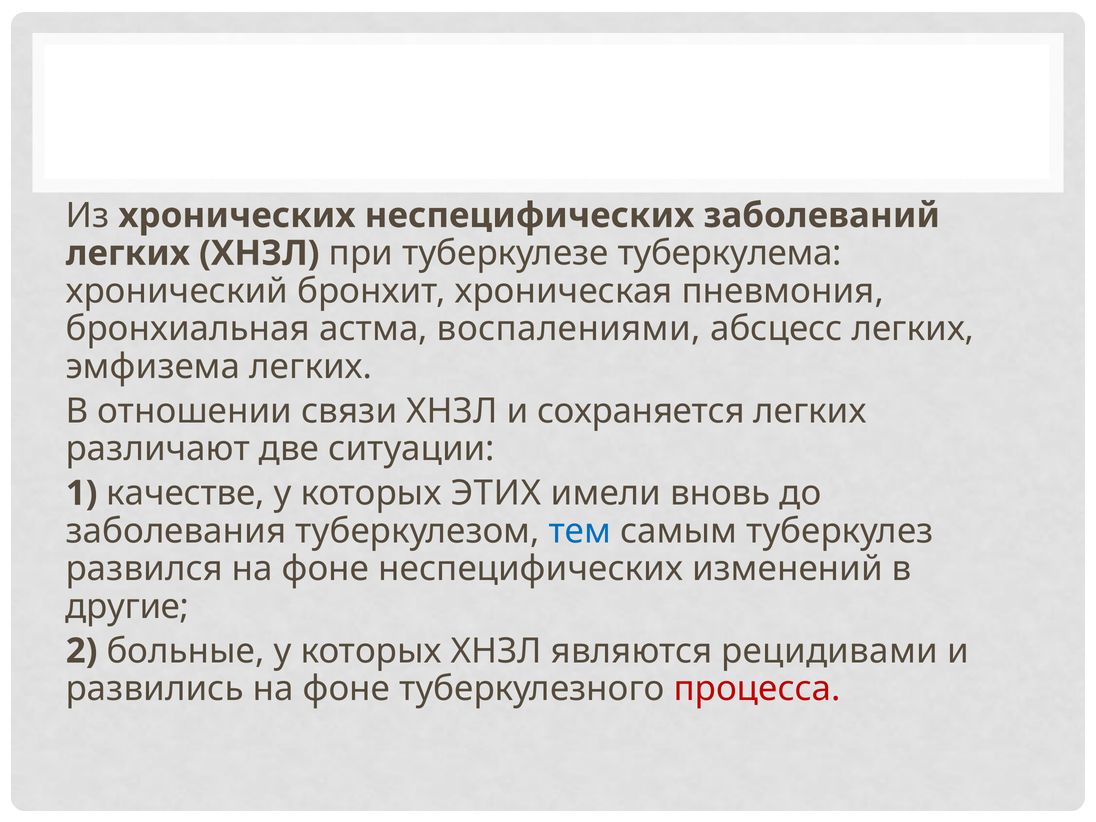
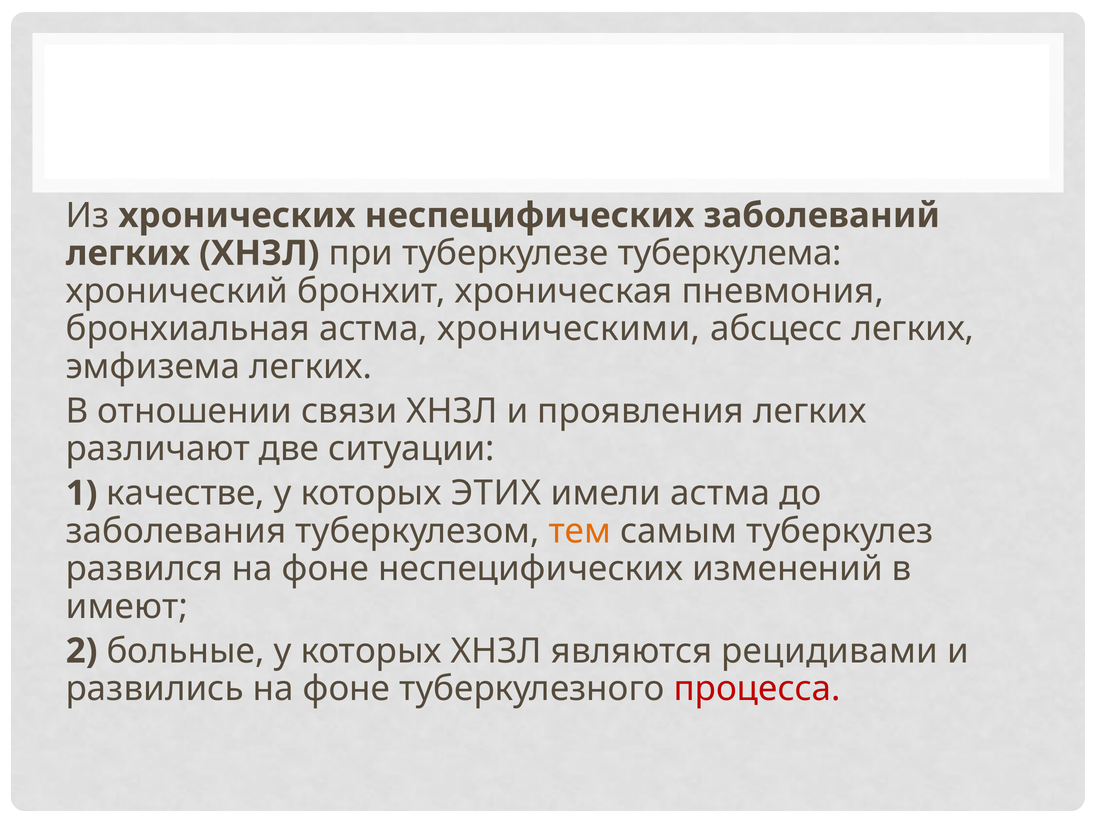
воспалениями: воспалениями -> хроническими (569, 329)
сохраняется: сохраняется -> проявления (641, 411)
имели вновь: вновь -> астма (720, 493)
тем colour: blue -> orange (580, 531)
другие: другие -> имеют (127, 607)
